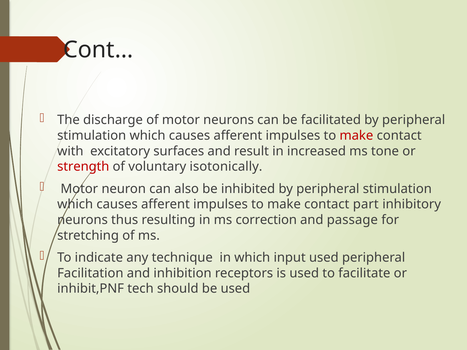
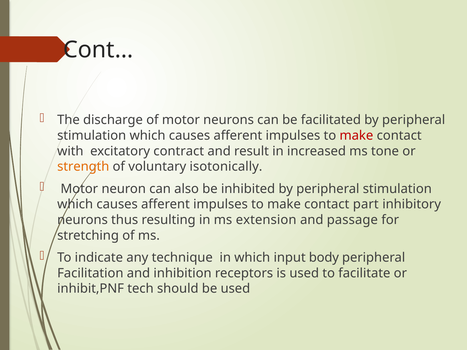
surfaces: surfaces -> contract (179, 151)
strength colour: red -> orange (83, 167)
correction: correction -> extension (266, 220)
input used: used -> body (324, 258)
